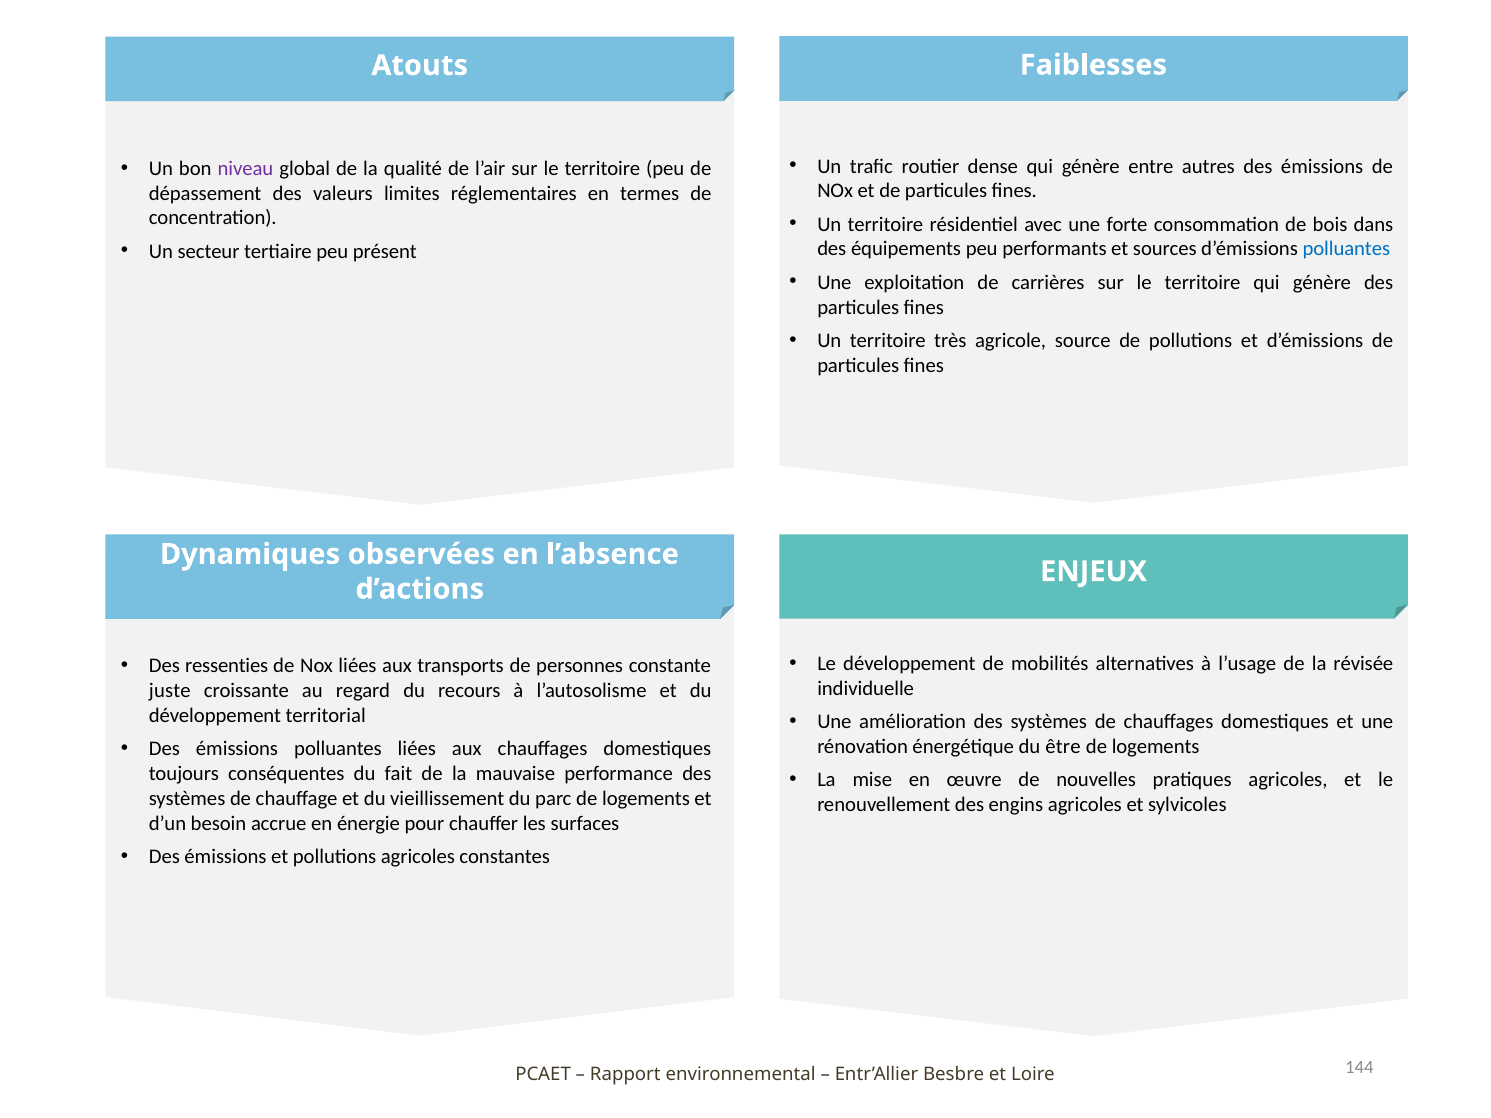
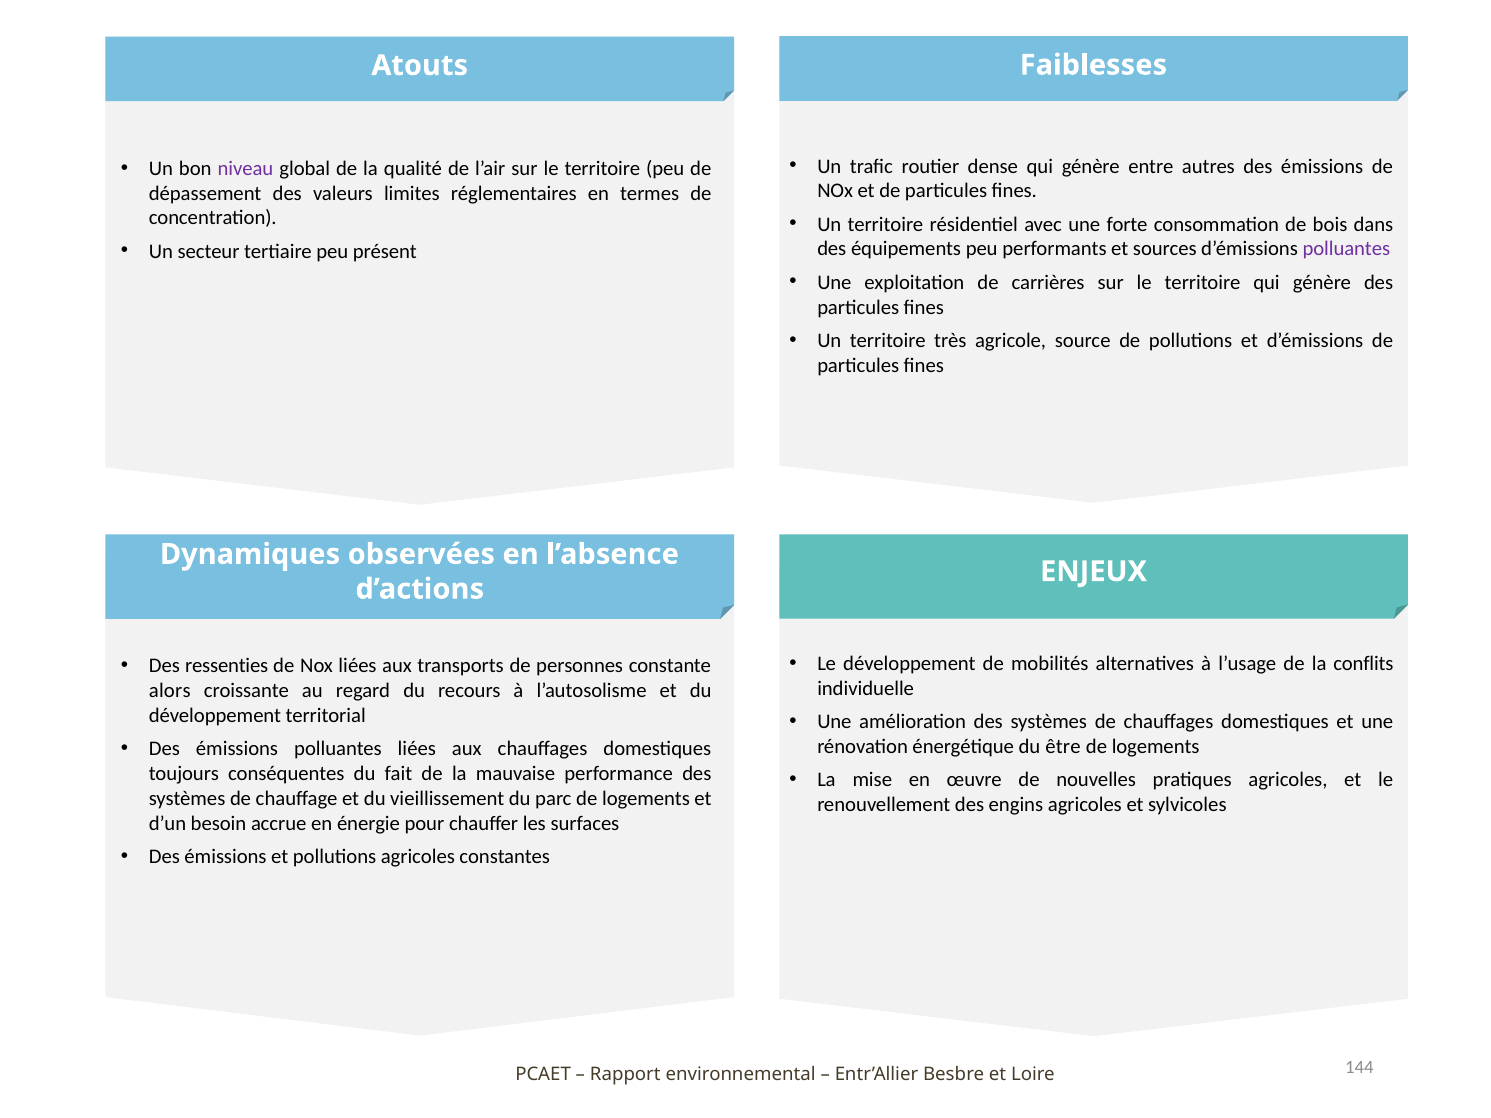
polluantes colour: blue -> purple (1346, 249)
révisée: révisée -> conflits (1363, 664)
juste: juste -> alors (170, 691)
